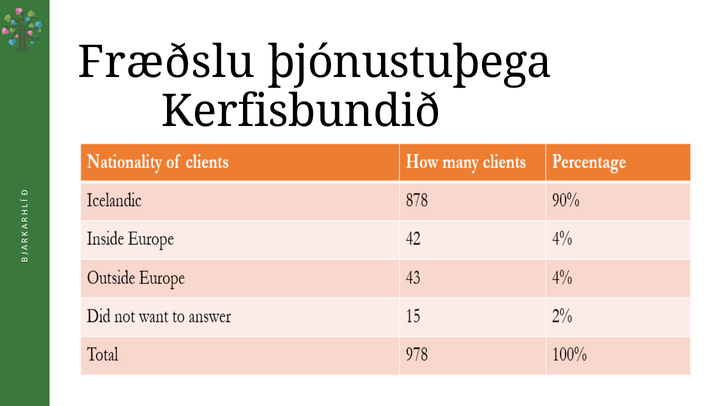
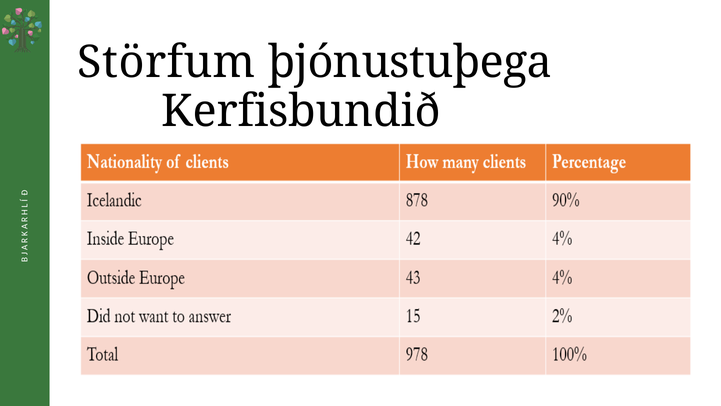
Fræðslu: Fræðslu -> Störfum (166, 62)
